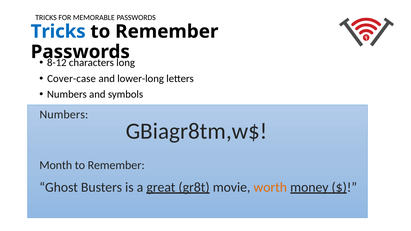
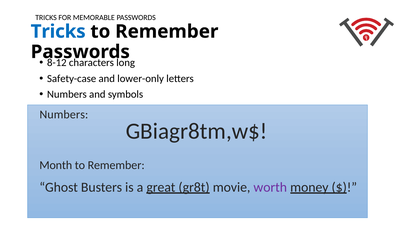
Cover-case: Cover-case -> Safety-case (72, 79)
lower-long: lower-long -> lower-only (141, 79)
worth colour: orange -> purple (270, 187)
